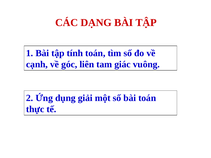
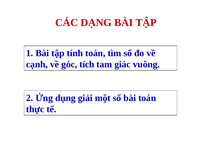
liên: liên -> tích (87, 64)
